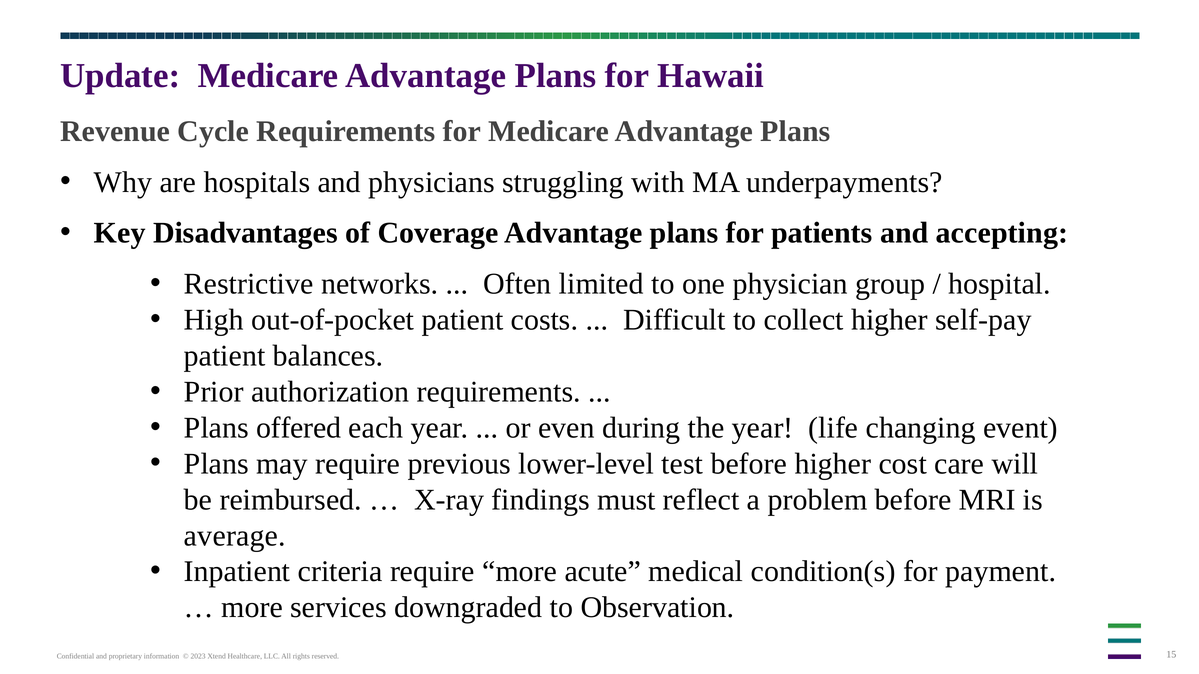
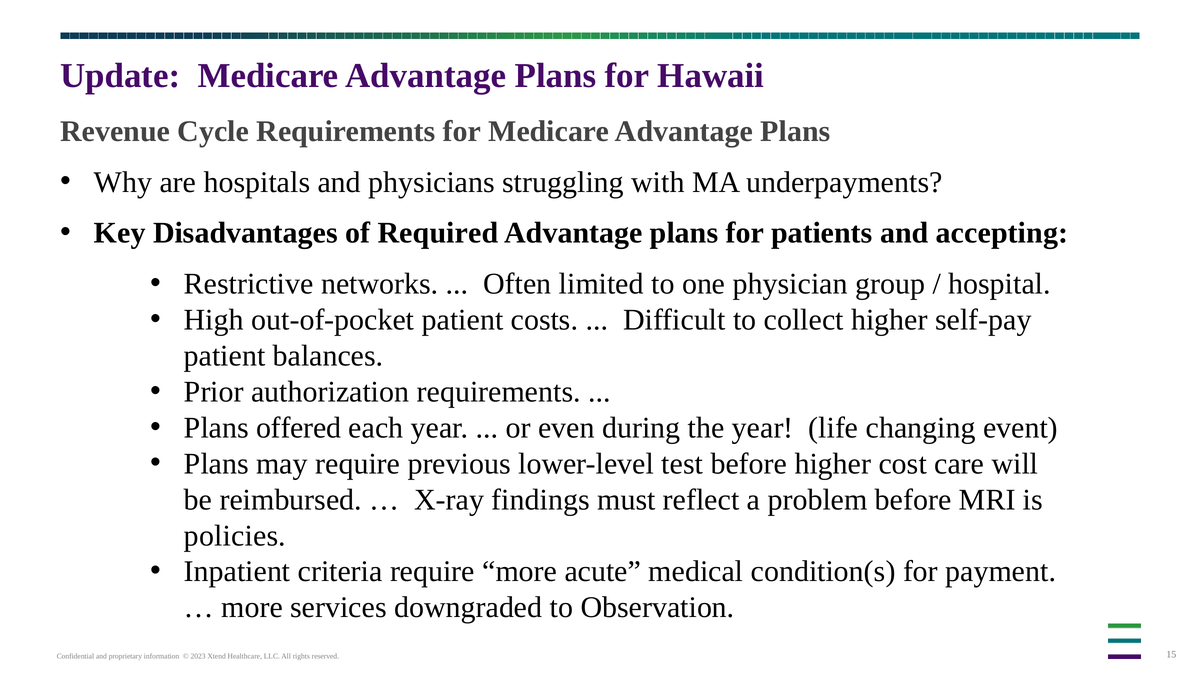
Coverage: Coverage -> Required (438, 233)
average: average -> policies (235, 536)
